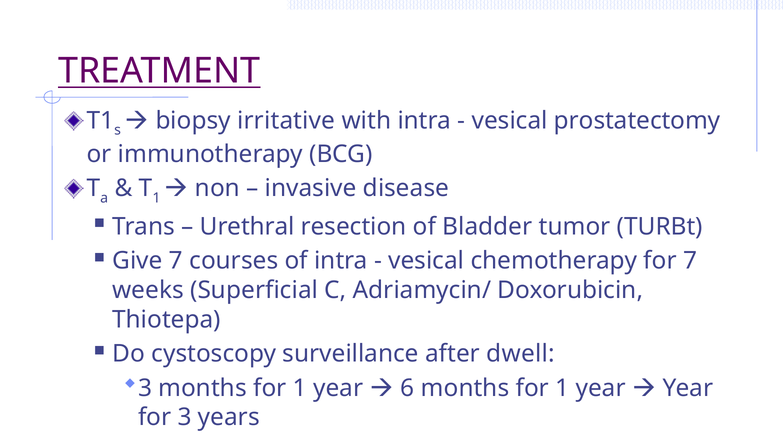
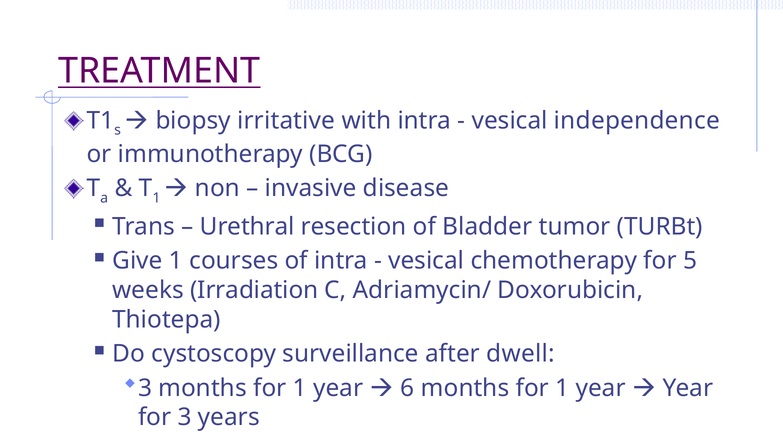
prostatectomy: prostatectomy -> independence (637, 121)
Give 7: 7 -> 1 (176, 261)
for 7: 7 -> 5 (690, 261)
Superficial: Superficial -> Irradiation (254, 290)
